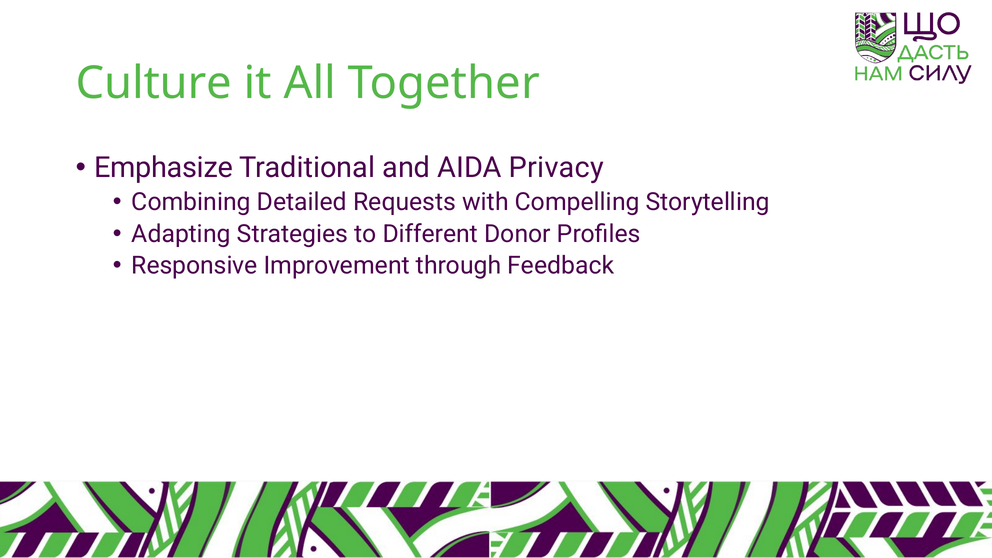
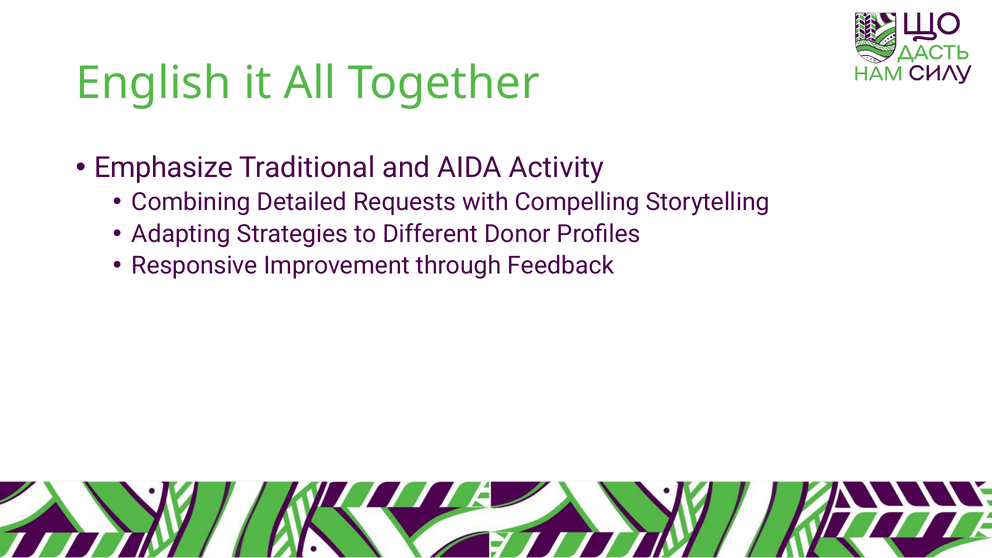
Culture: Culture -> English (154, 83)
Privacy: Privacy -> Activity (556, 168)
